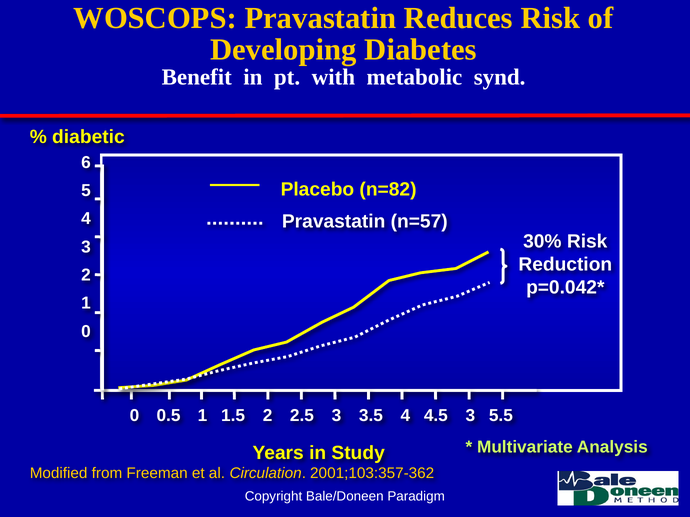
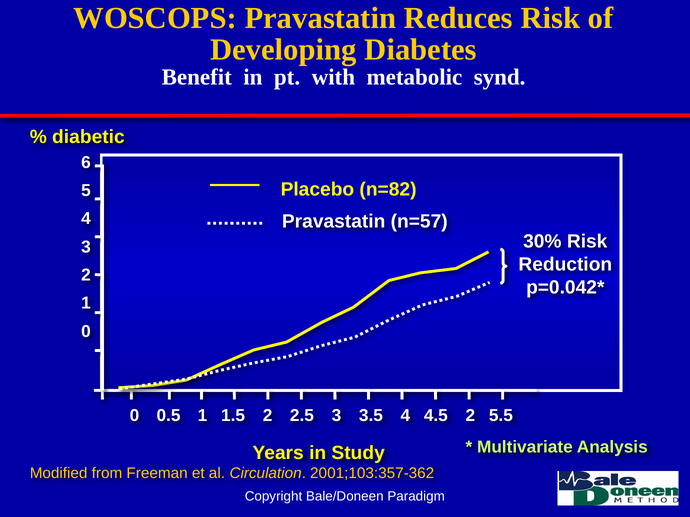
4.5 3: 3 -> 2 (470, 416)
